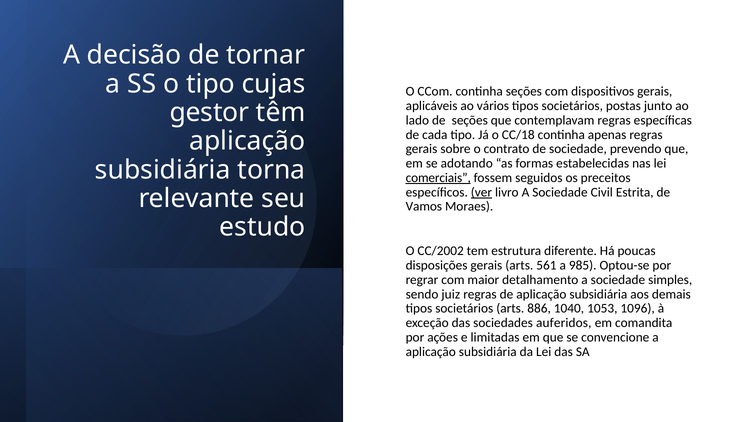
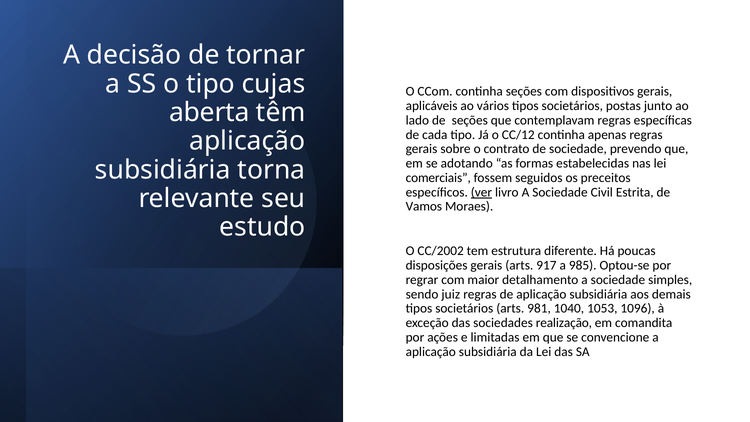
gestor: gestor -> aberta (209, 112)
CC/18: CC/18 -> CC/12 (518, 135)
comerciais underline: present -> none (438, 178)
561: 561 -> 917 (546, 265)
886: 886 -> 981 (539, 308)
auferidos: auferidos -> realização (564, 323)
